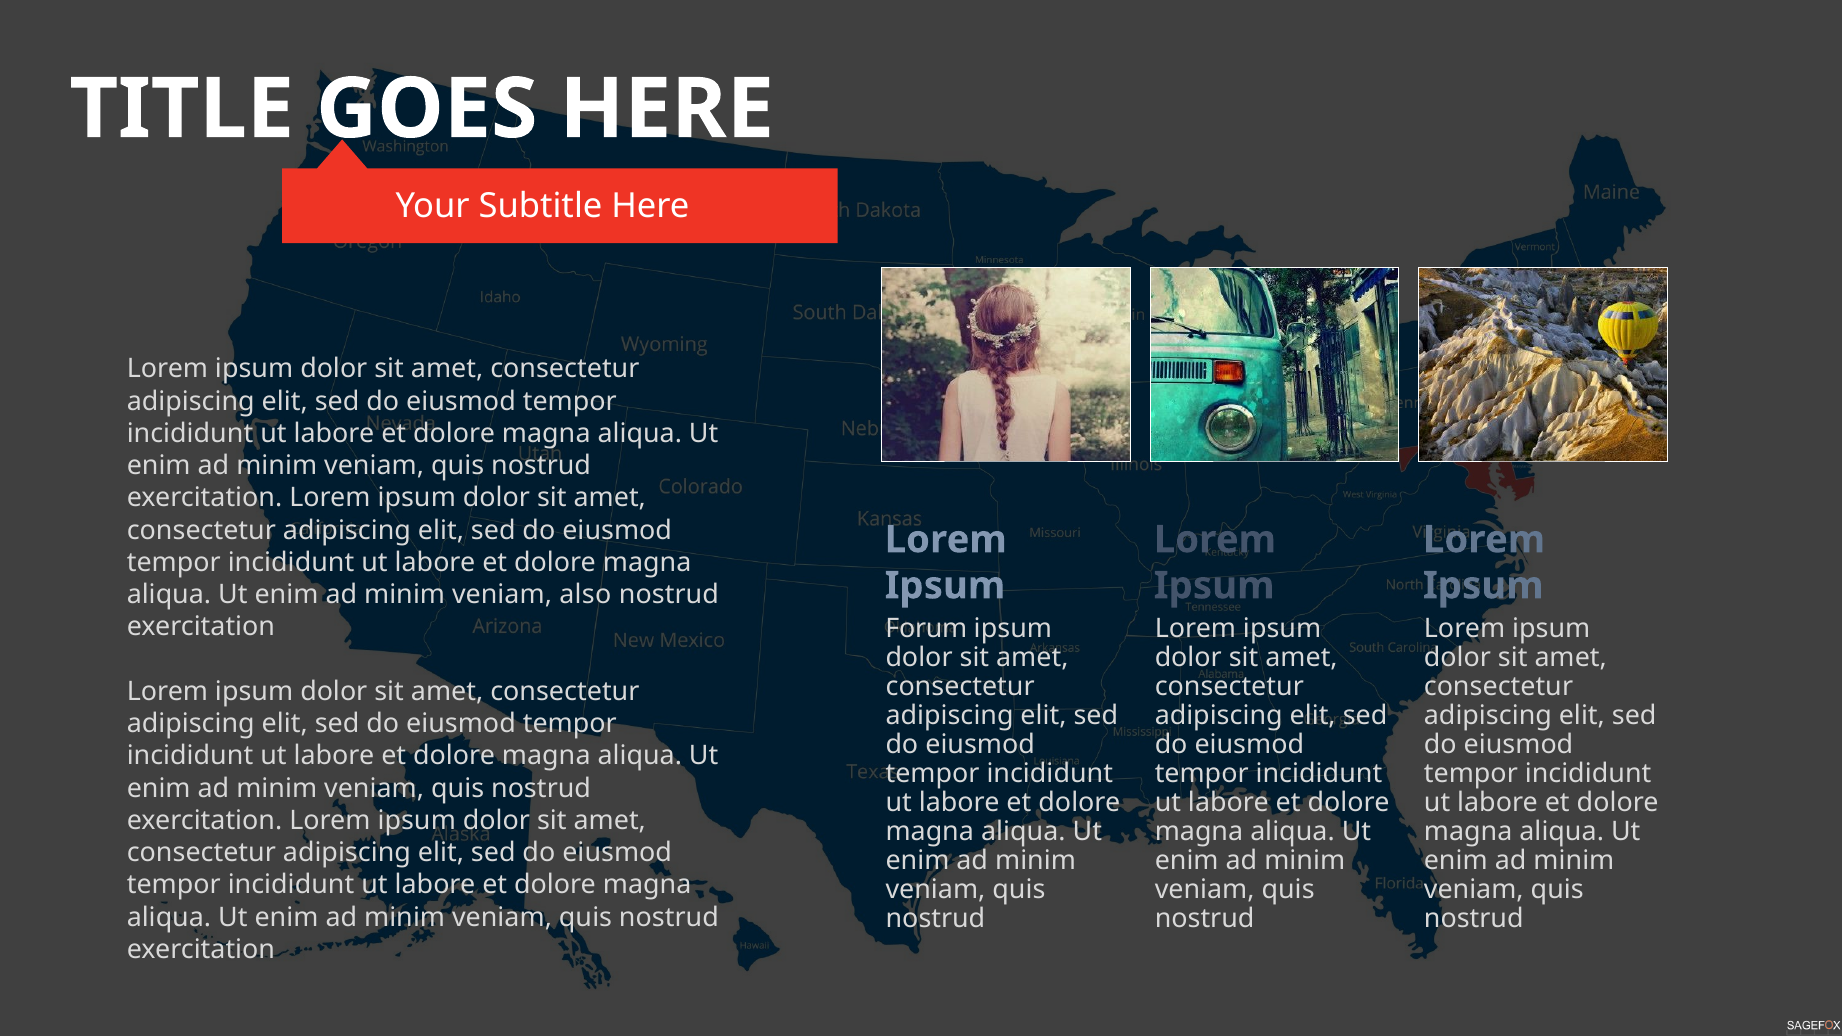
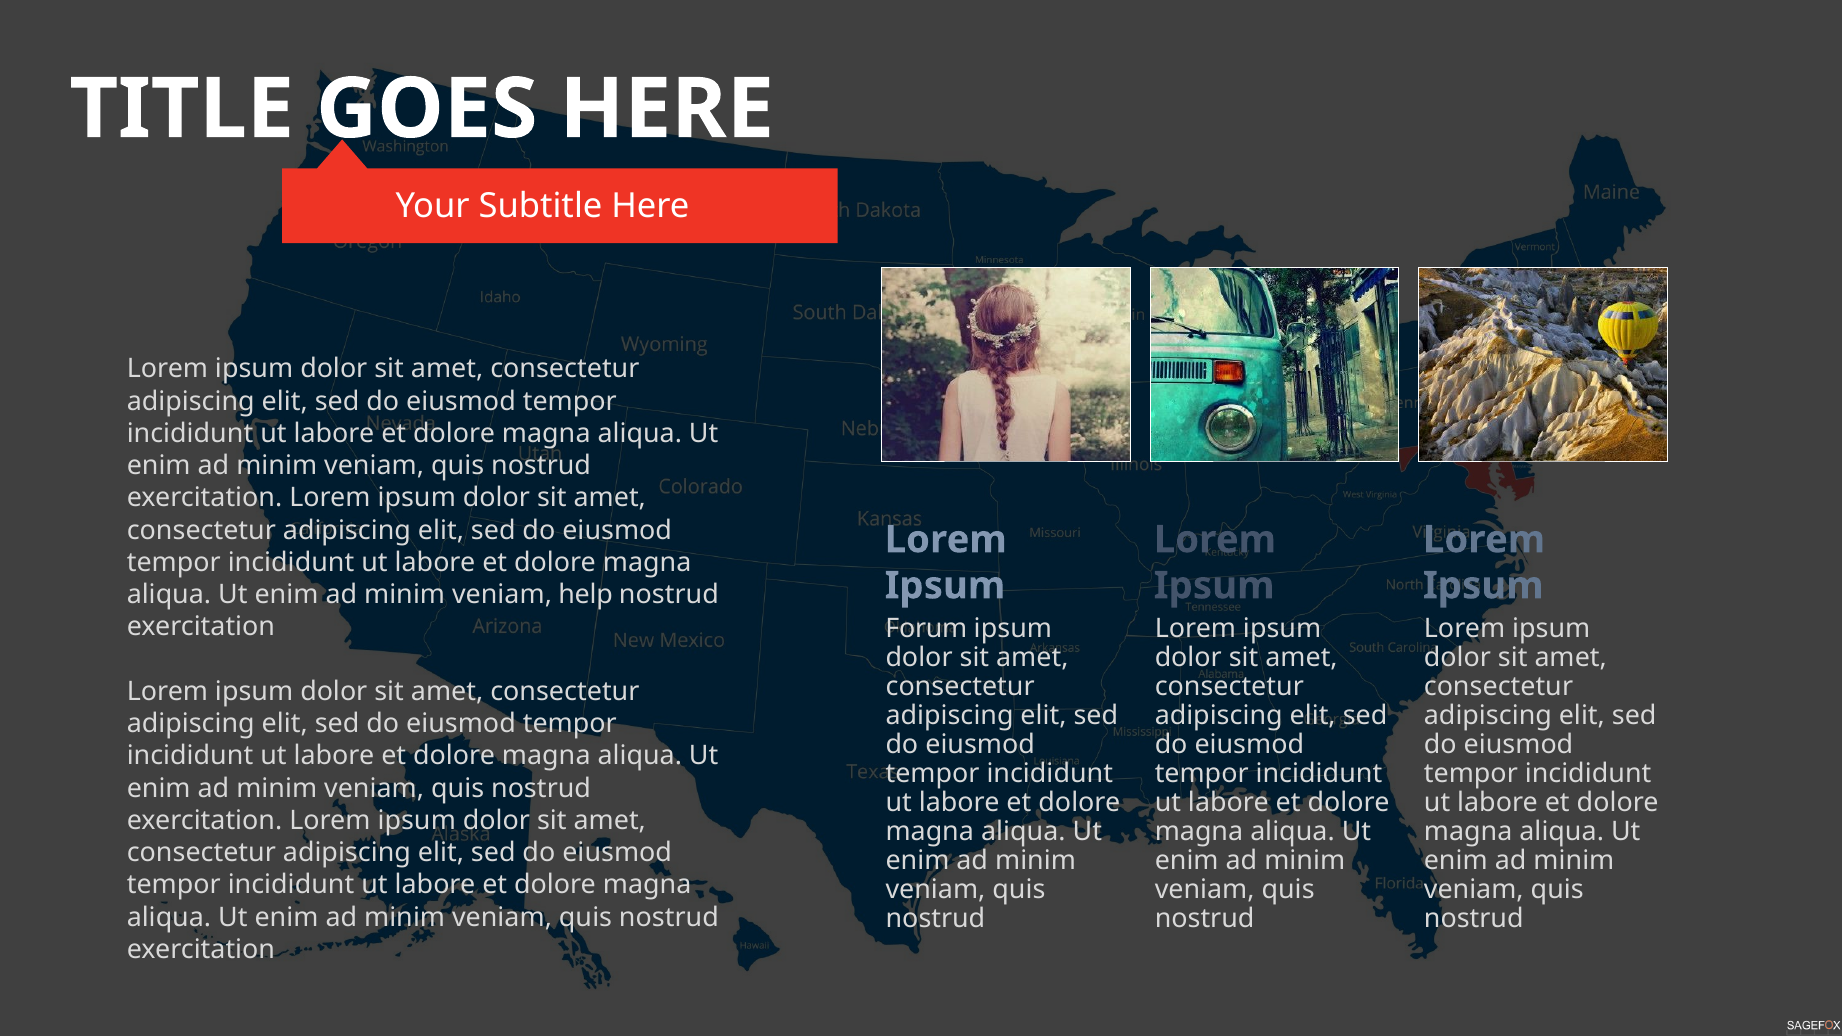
also: also -> help (586, 595)
